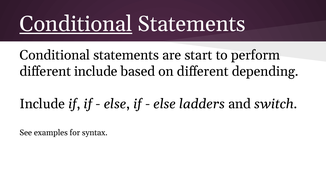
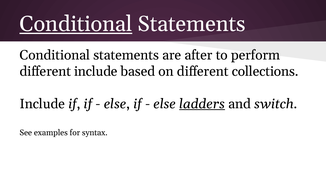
start: start -> after (199, 55)
depending: depending -> collections (265, 71)
ladders underline: none -> present (202, 104)
